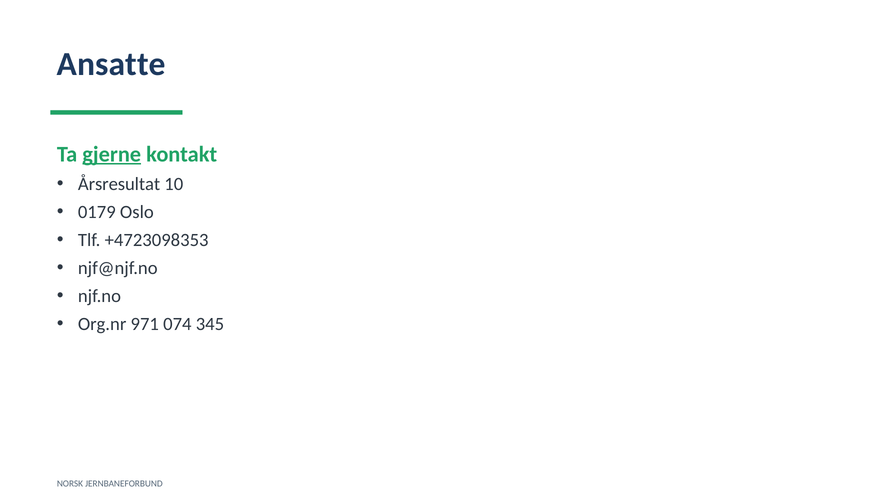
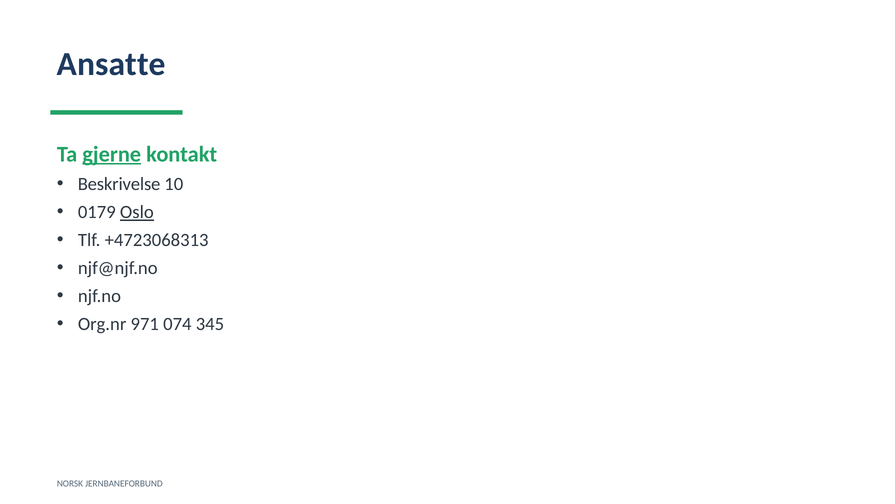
Årsresultat: Årsresultat -> Beskrivelse (119, 184)
Oslo underline: none -> present (137, 212)
+4723098353: +4723098353 -> +4723068313 (157, 240)
